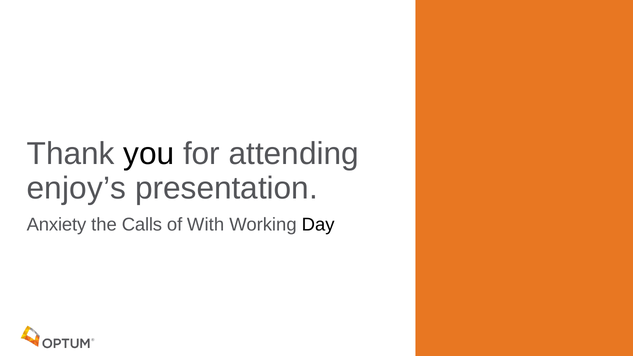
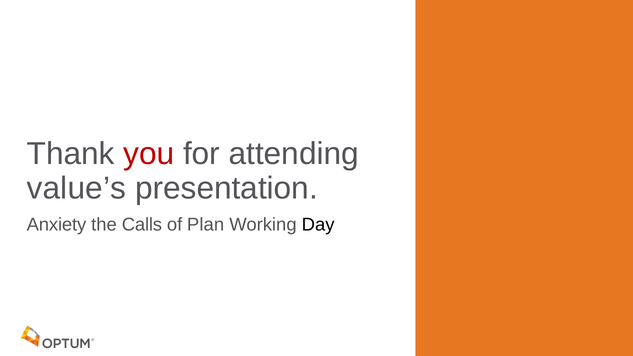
you colour: black -> red (149, 154)
enjoy’s: enjoy’s -> value’s (76, 188)
With: With -> Plan (206, 225)
